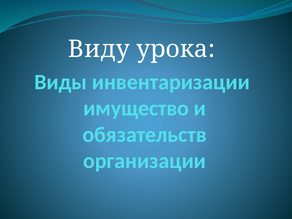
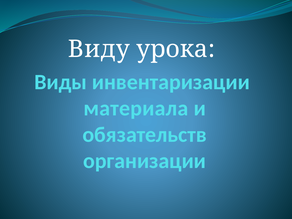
имущество: имущество -> материала (136, 108)
